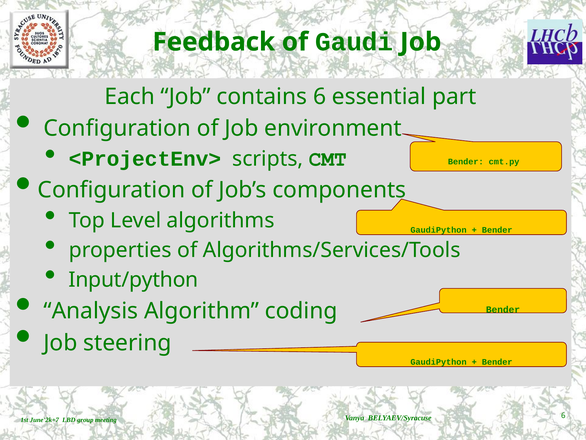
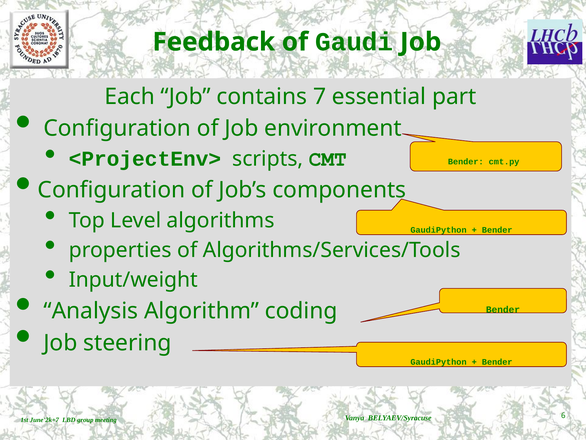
contains 6: 6 -> 7 (320, 96)
Input/python: Input/python -> Input/weight (133, 280)
